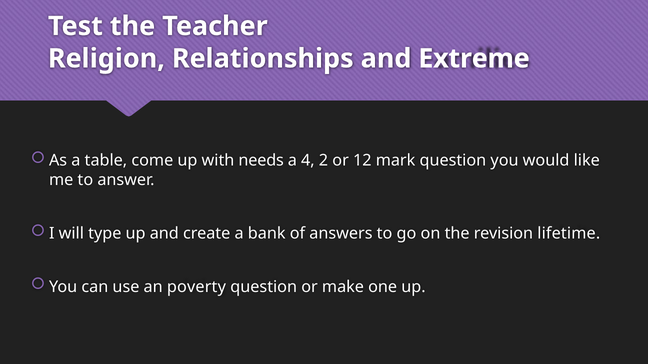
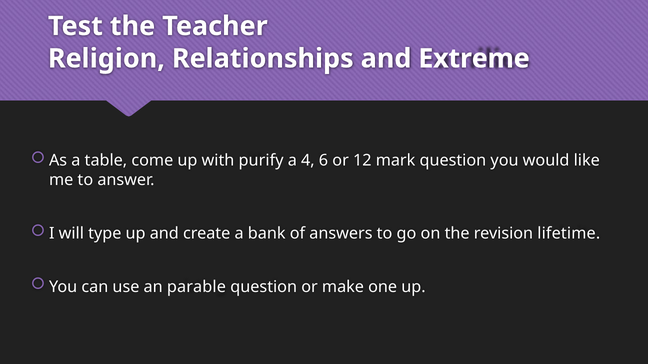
needs: needs -> purify (261, 161)
2: 2 -> 6 (323, 161)
poverty: poverty -> parable (196, 287)
